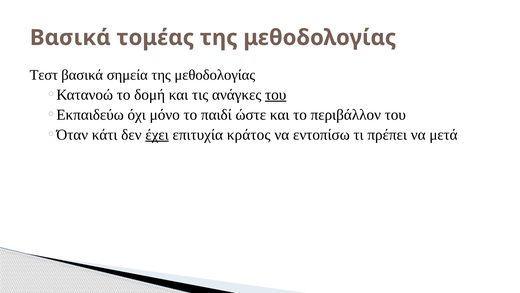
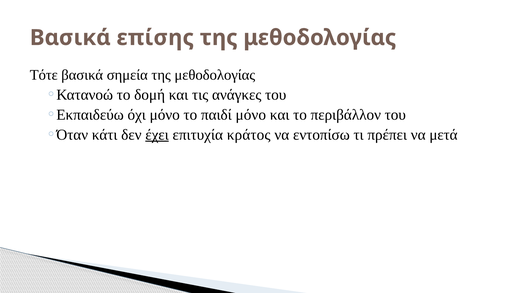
τομέας: τομέας -> επίσης (155, 38)
Τεστ: Τεστ -> Τότε (44, 75)
του underline: present -> none (276, 95)
παιδί ώστε: ώστε -> μόνο (251, 115)
